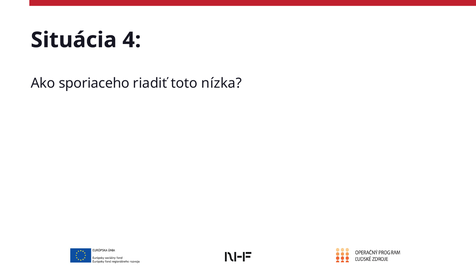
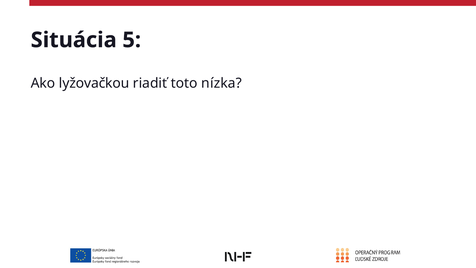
4: 4 -> 5 (132, 40)
sporiaceho: sporiaceho -> lyžovačkou (94, 83)
